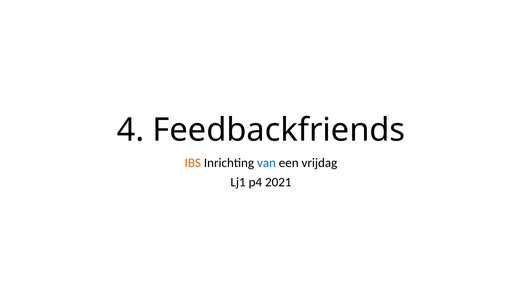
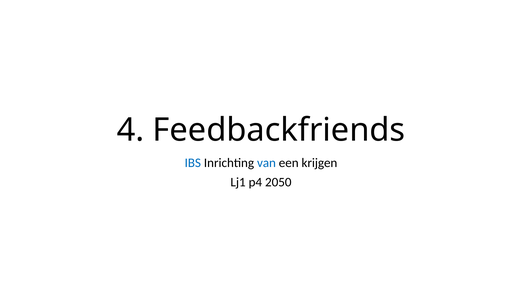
IBS colour: orange -> blue (193, 163)
vrijdag: vrijdag -> krijgen (319, 163)
2021: 2021 -> 2050 (278, 183)
